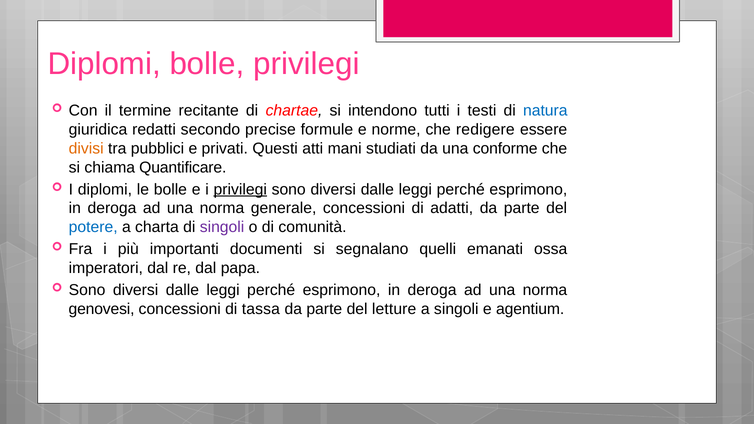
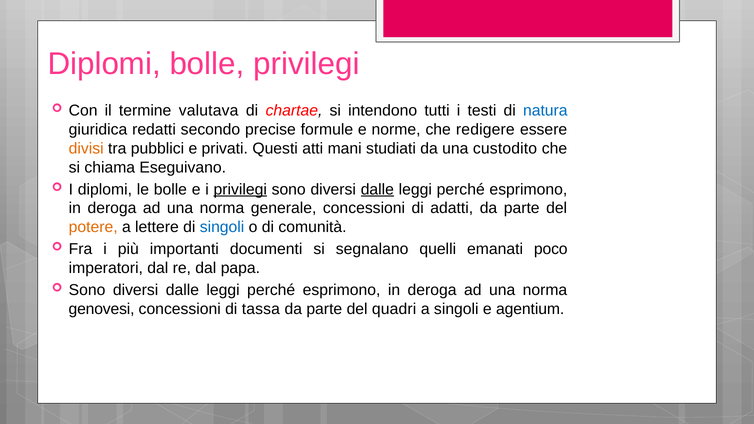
recitante: recitante -> valutava (209, 111)
conforme: conforme -> custodito (505, 149)
Quantificare: Quantificare -> Eseguivano (183, 167)
dalle underline: none -> present (377, 189)
potere colour: blue -> orange (93, 227)
charta: charta -> lettere (157, 227)
singoli colour: purple -> blue (222, 227)
ossa: ossa -> poco (551, 249)
letture: letture -> quadri (394, 309)
